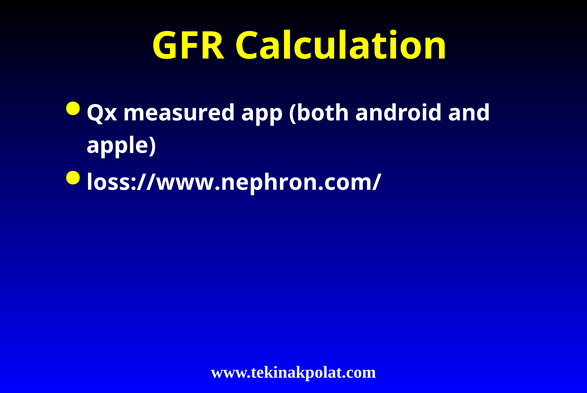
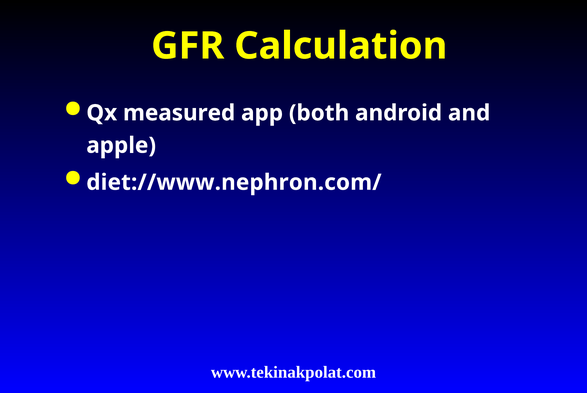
loss://www.nephron.com/: loss://www.nephron.com/ -> diet://www.nephron.com/ (234, 182)
